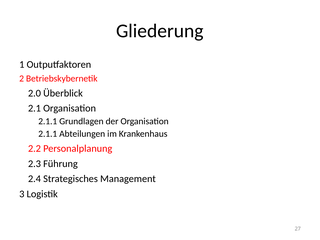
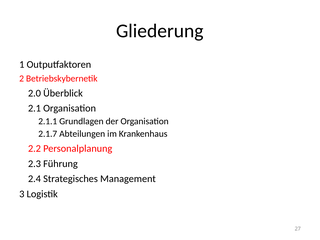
2.1.1: 2.1.1 -> 2.1.7 (48, 134)
